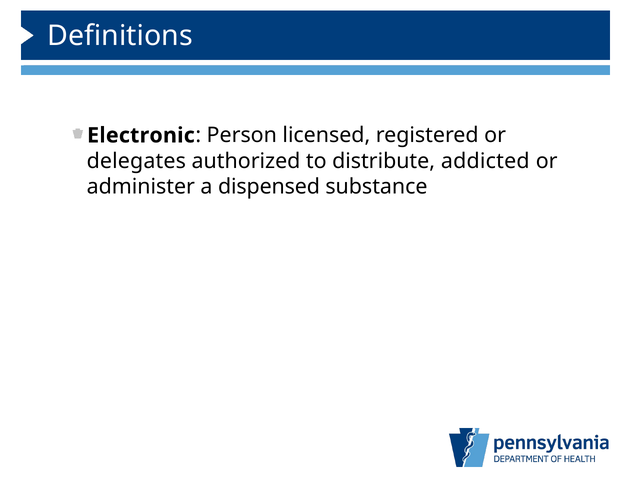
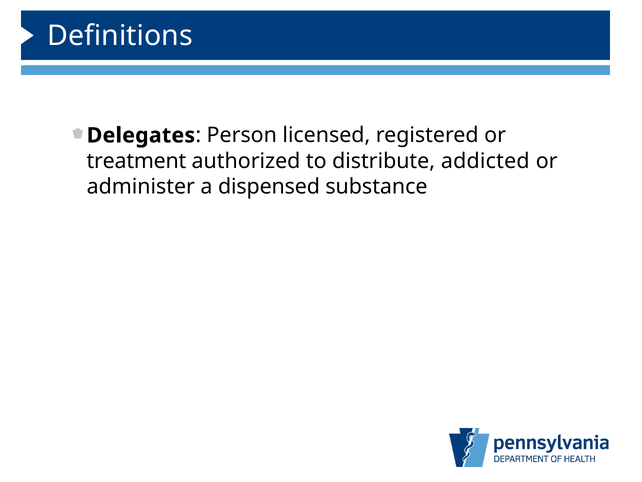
Electronic: Electronic -> Delegates (141, 135)
delegates: delegates -> treatment (136, 161)
